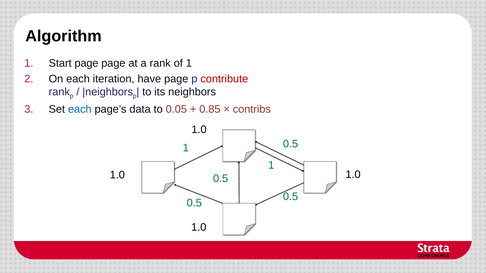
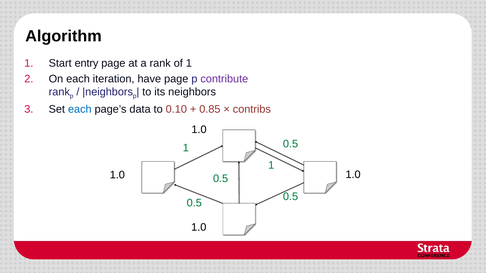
Start page: page -> entry (87, 63)
contribute colour: red -> purple (224, 79)
0.05: 0.05 -> 0.10 (176, 109)
